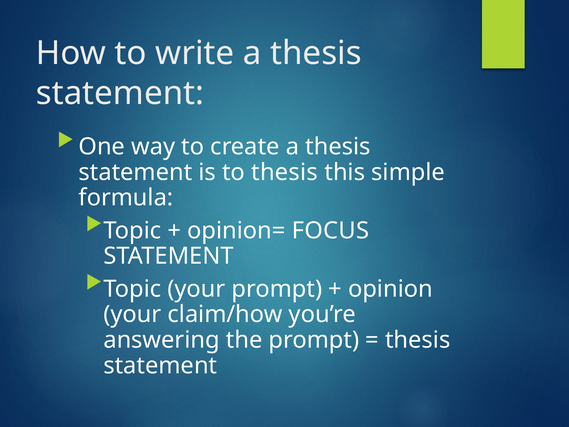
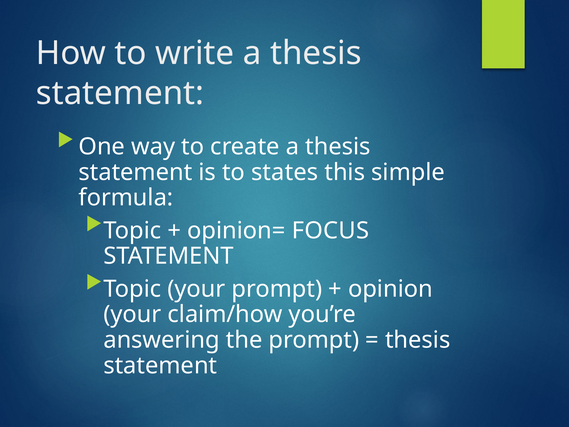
to thesis: thesis -> states (285, 172)
